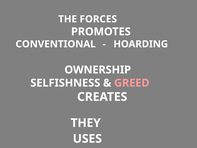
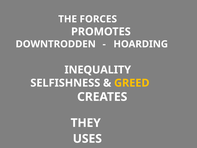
CONVENTIONAL: CONVENTIONAL -> DOWNTRODDEN (56, 44)
OWNERSHIP: OWNERSHIP -> INEQUALITY (98, 70)
GREED colour: pink -> yellow (132, 83)
